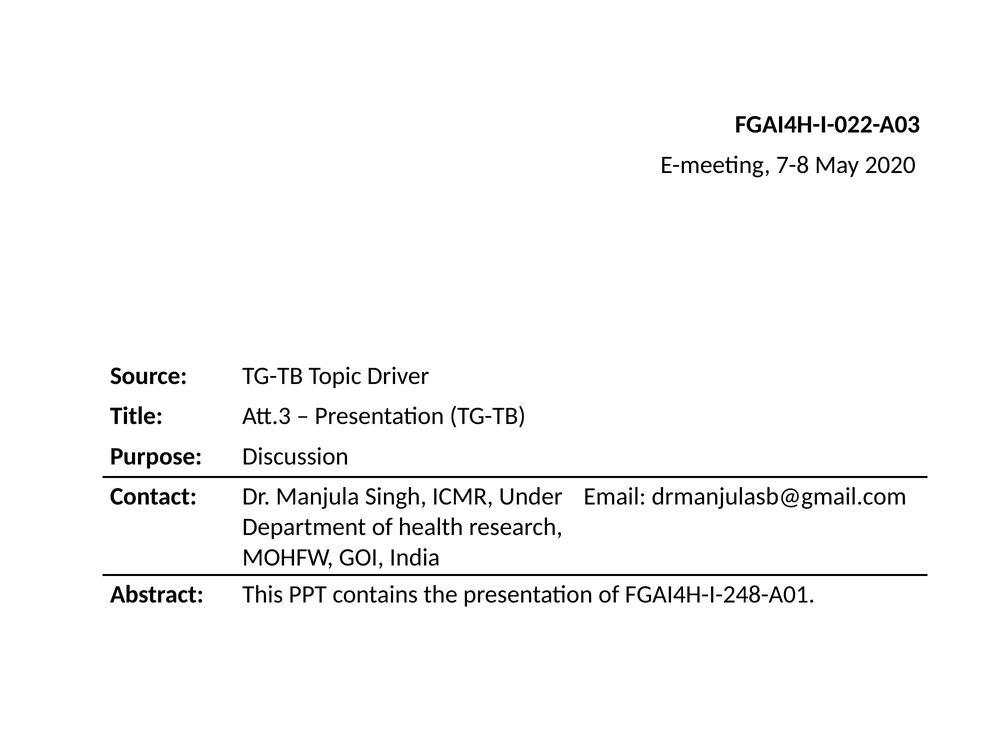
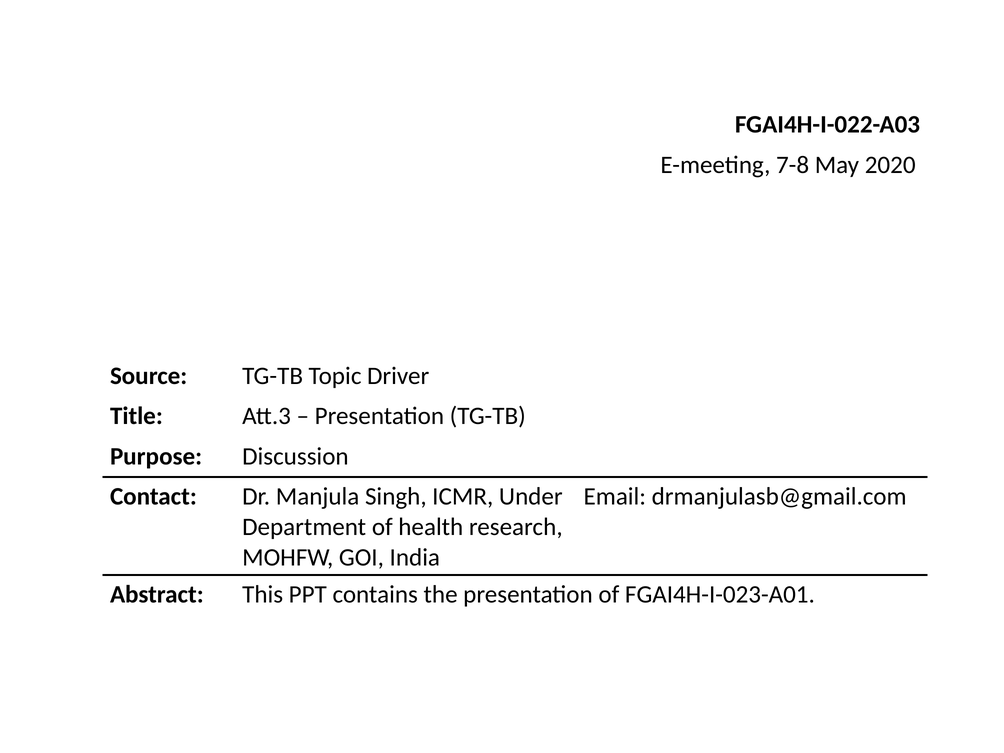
FGAI4H-I-248-A01: FGAI4H-I-248-A01 -> FGAI4H-I-023-A01 (720, 594)
